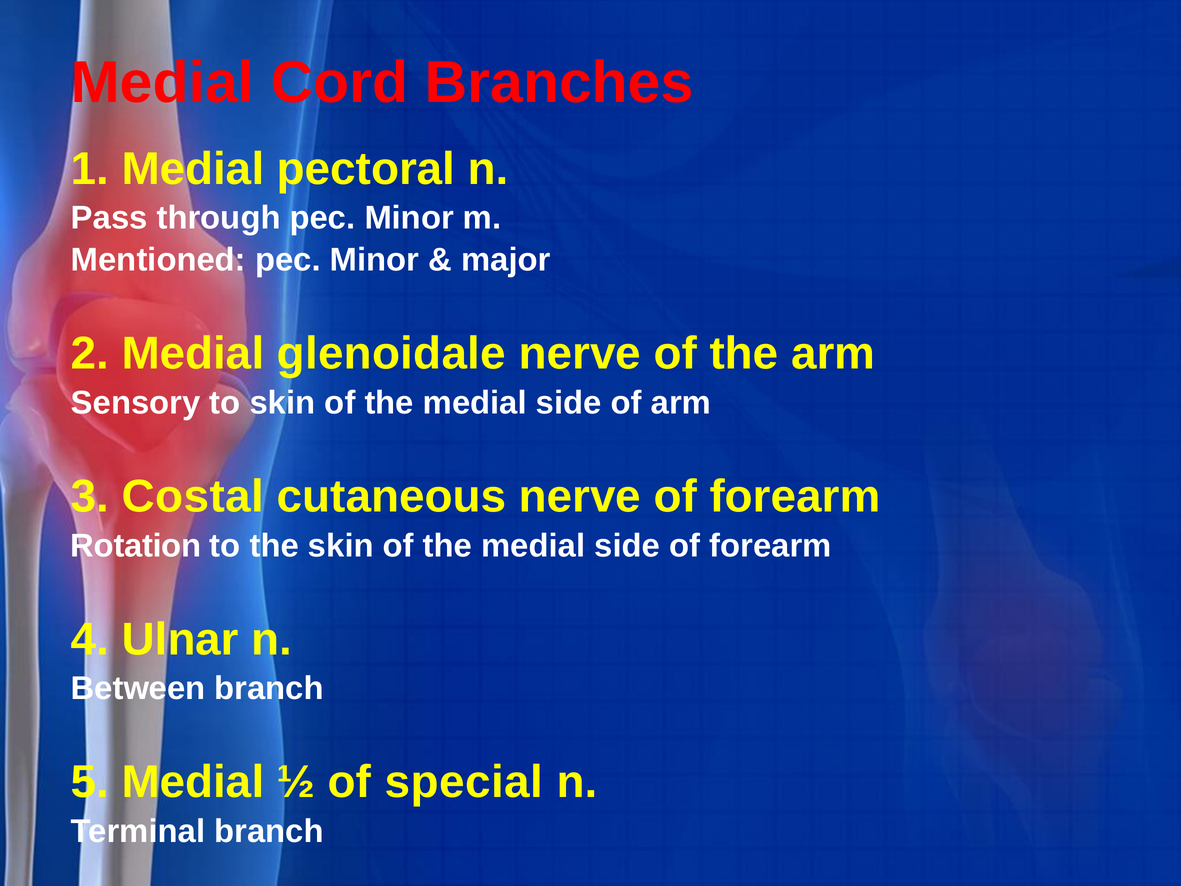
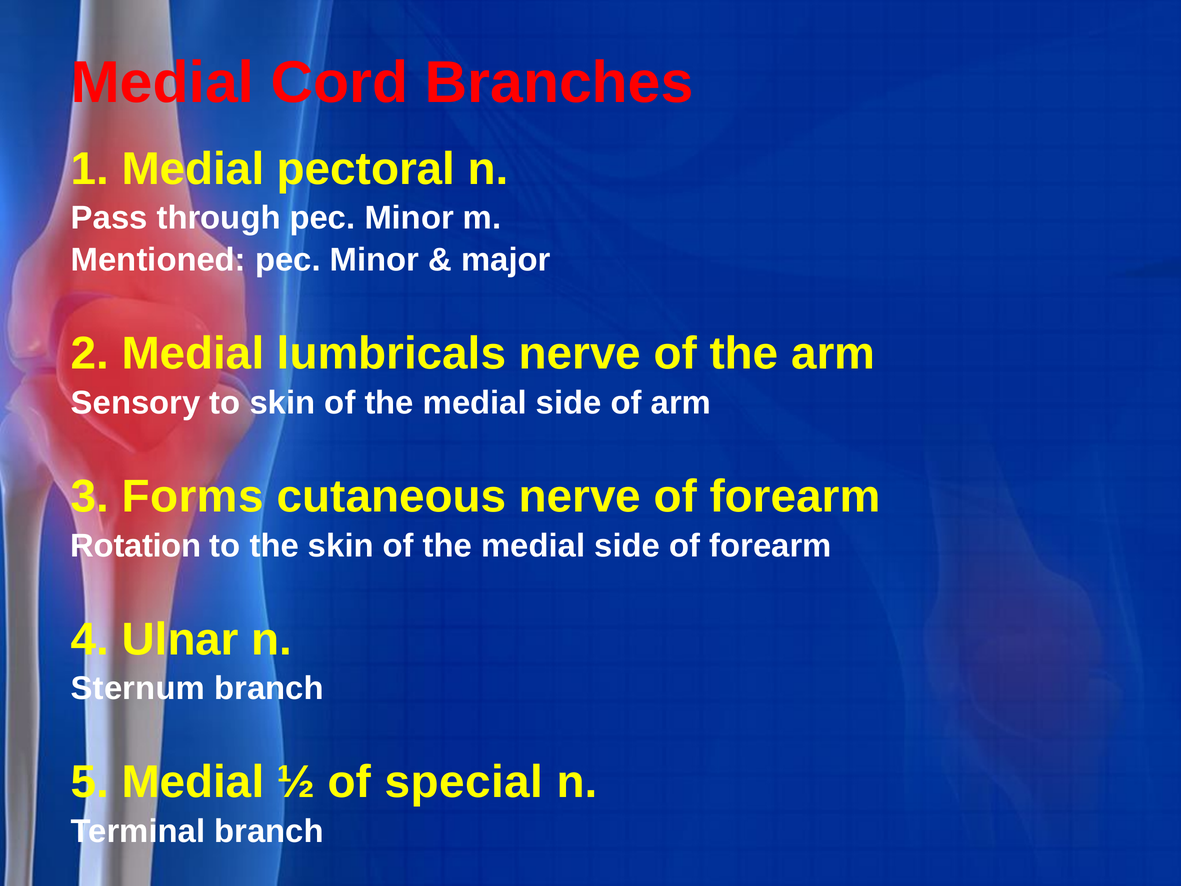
glenoidale: glenoidale -> lumbricals (392, 354)
Costal: Costal -> Forms (193, 496)
Between: Between -> Sternum (138, 688)
